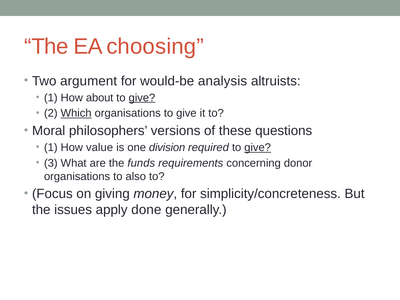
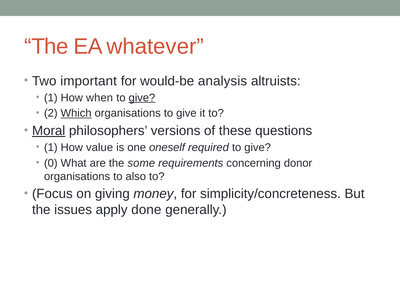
choosing: choosing -> whatever (155, 47)
argument: argument -> important (89, 81)
about: about -> when (100, 98)
Moral underline: none -> present (49, 131)
division: division -> oneself (167, 147)
give underline: present -> none (258, 147)
3: 3 -> 0 (51, 163)
funds: funds -> some (141, 163)
